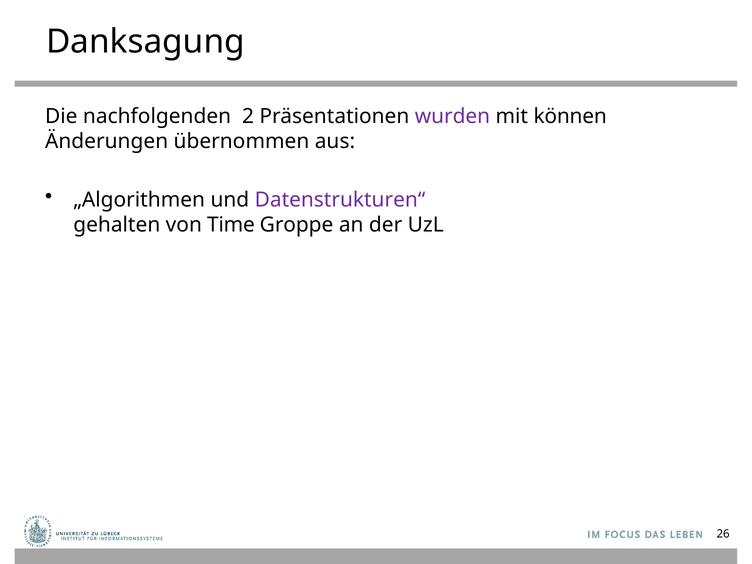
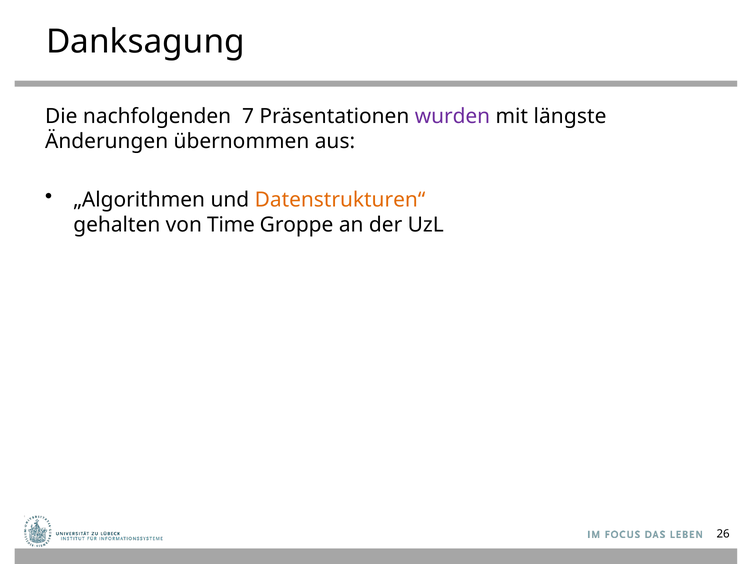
2: 2 -> 7 (248, 116)
können: können -> längste (570, 116)
Datenstrukturen“ colour: purple -> orange (340, 200)
